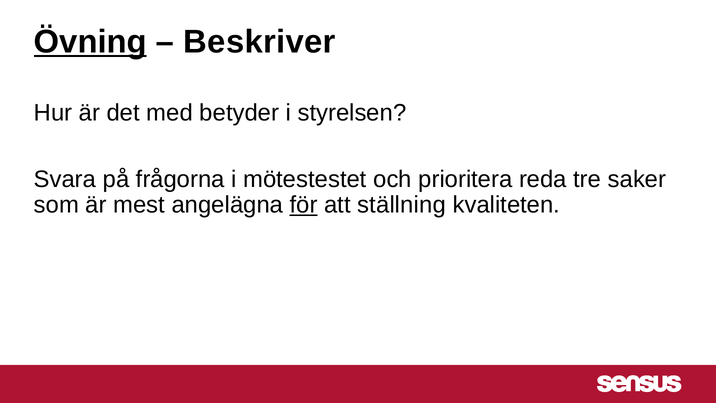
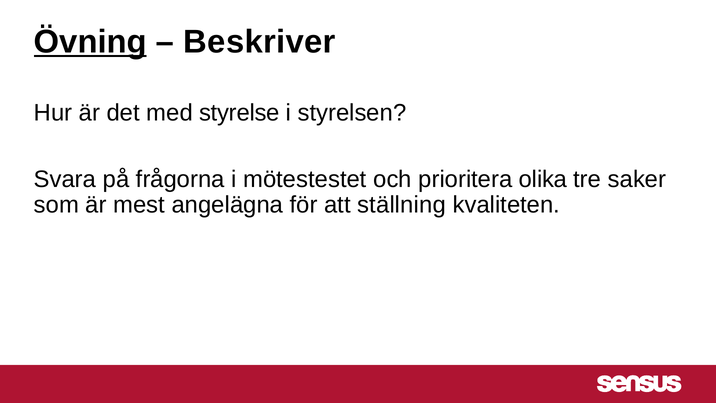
betyder: betyder -> styrelse (239, 113)
reda: reda -> olika (543, 179)
för underline: present -> none (304, 205)
